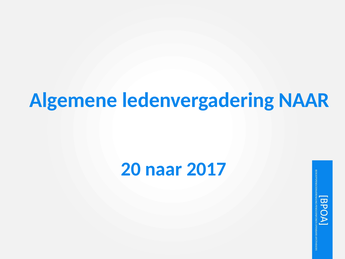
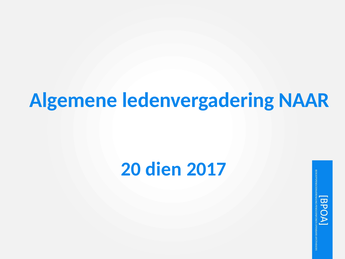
20 naar: naar -> dien (164, 169)
